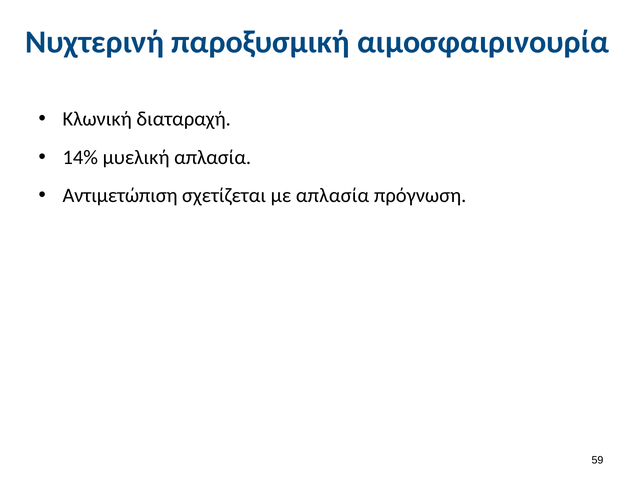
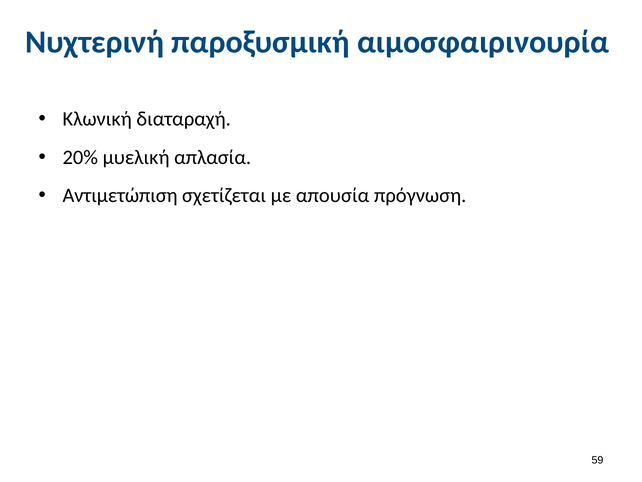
14%: 14% -> 20% (80, 157)
με απλασία: απλασία -> απουσία (333, 195)
